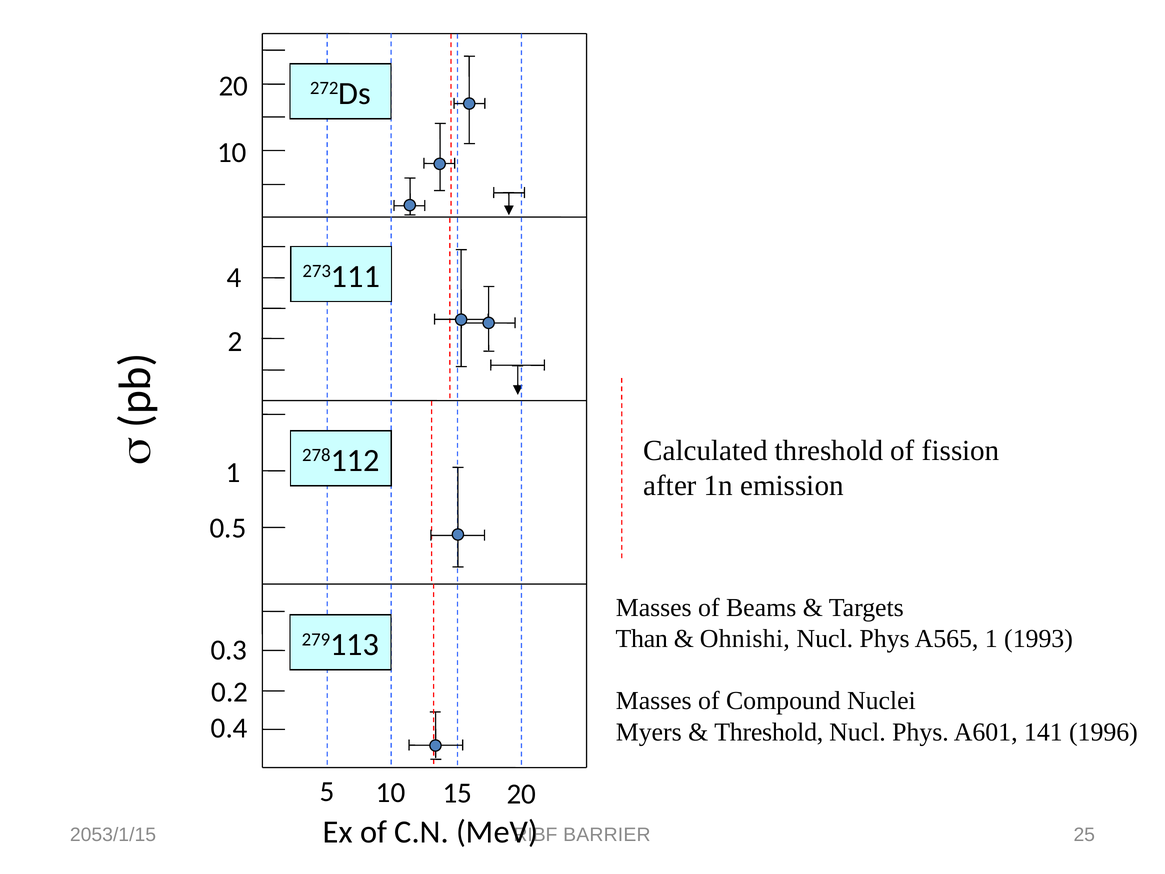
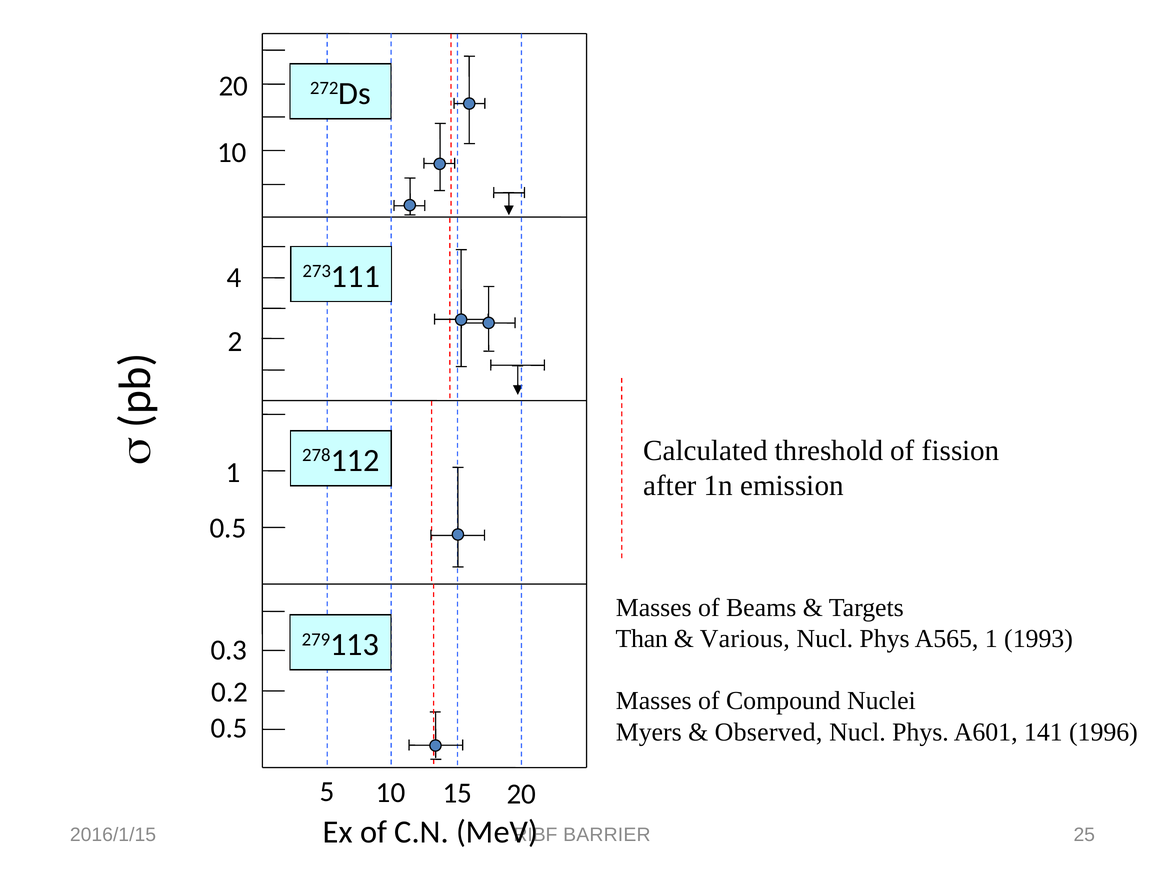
Ohnishi: Ohnishi -> Various (745, 639)
0.4: 0.4 -> 0.5 (229, 728)
Threshold: Threshold -> Observed (769, 732)
2053/1/15: 2053/1/15 -> 2016/1/15 (113, 834)
